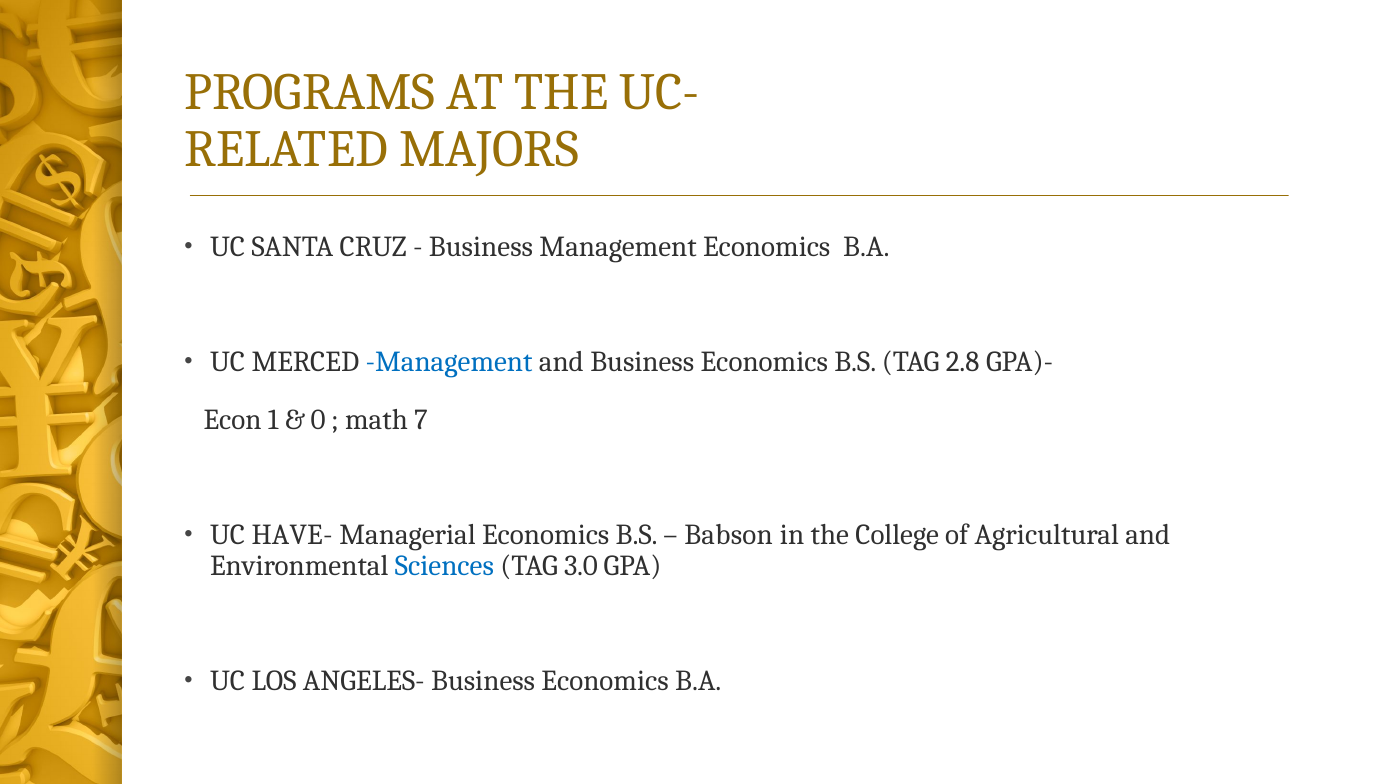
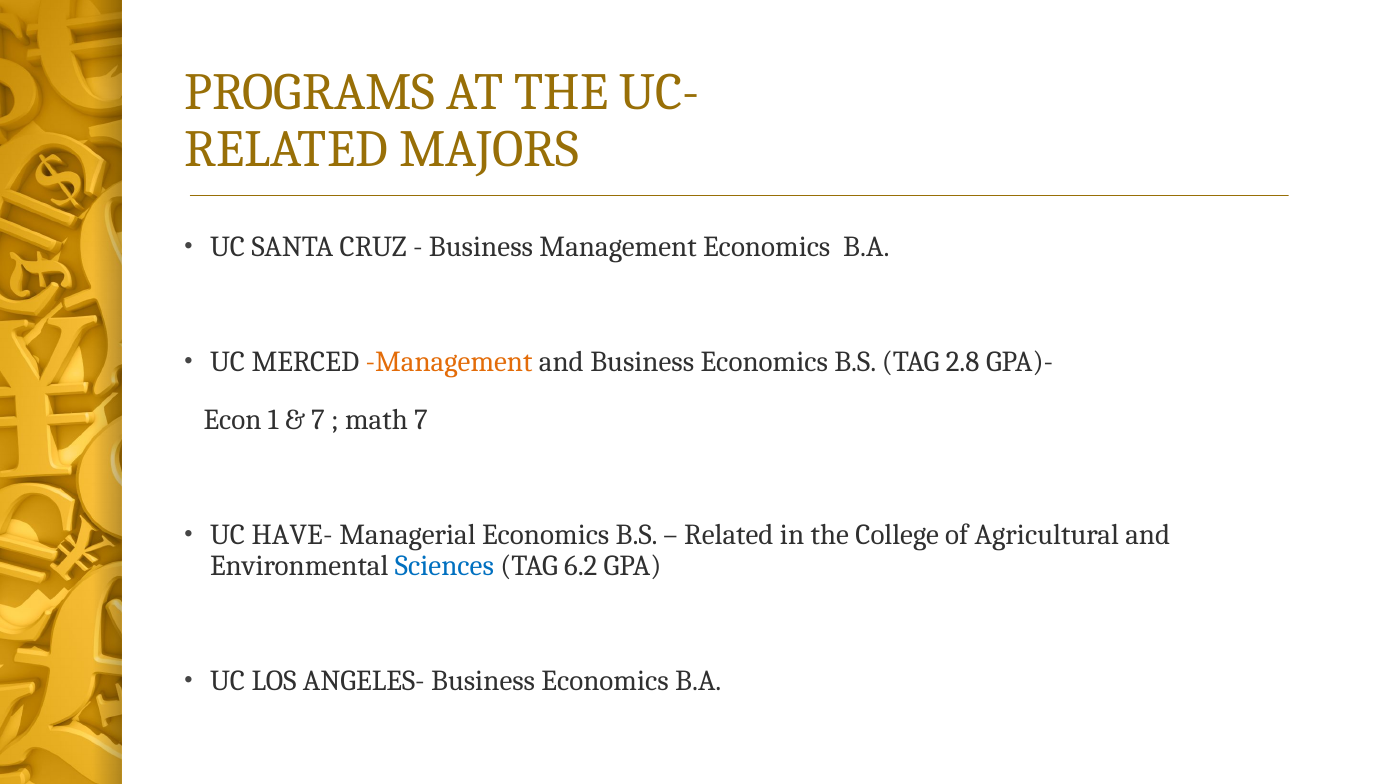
Management colour: blue -> orange (449, 362)
0: 0 -> 7 (318, 420)
Babson: Babson -> Related (729, 535)
3.0: 3.0 -> 6.2 (581, 566)
